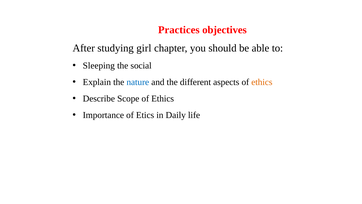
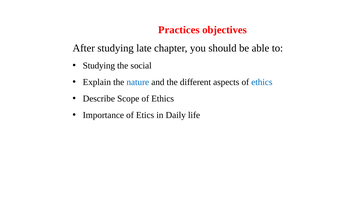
girl: girl -> late (144, 48)
Sleeping: Sleeping -> Studying (99, 65)
ethics colour: orange -> blue (262, 82)
